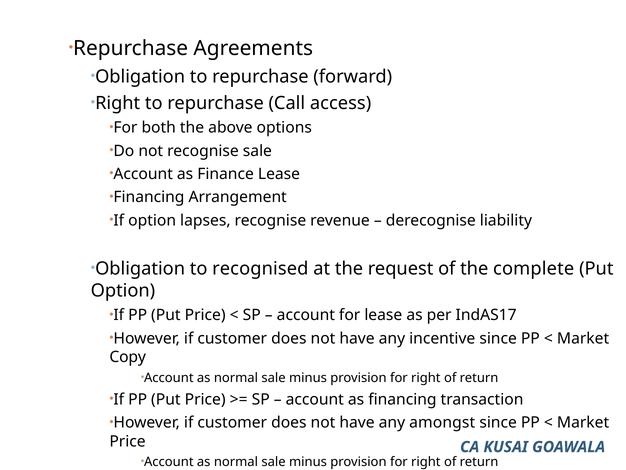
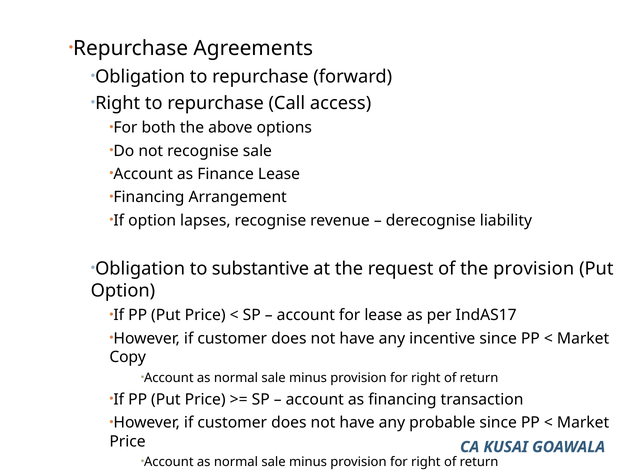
recognised: recognised -> substantive (260, 269)
the complete: complete -> provision (534, 269)
amongst: amongst -> probable (442, 422)
